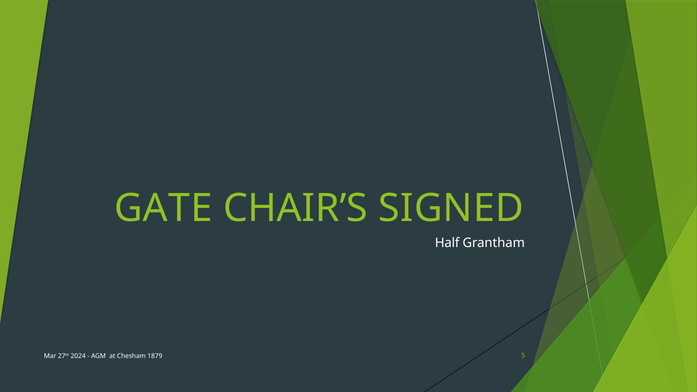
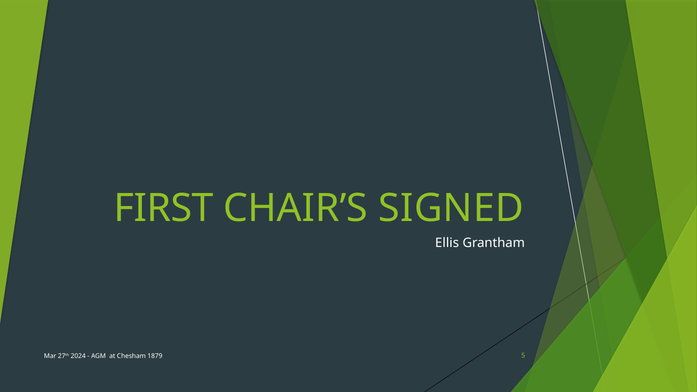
GATE: GATE -> FIRST (164, 208)
Half: Half -> Ellis (447, 243)
